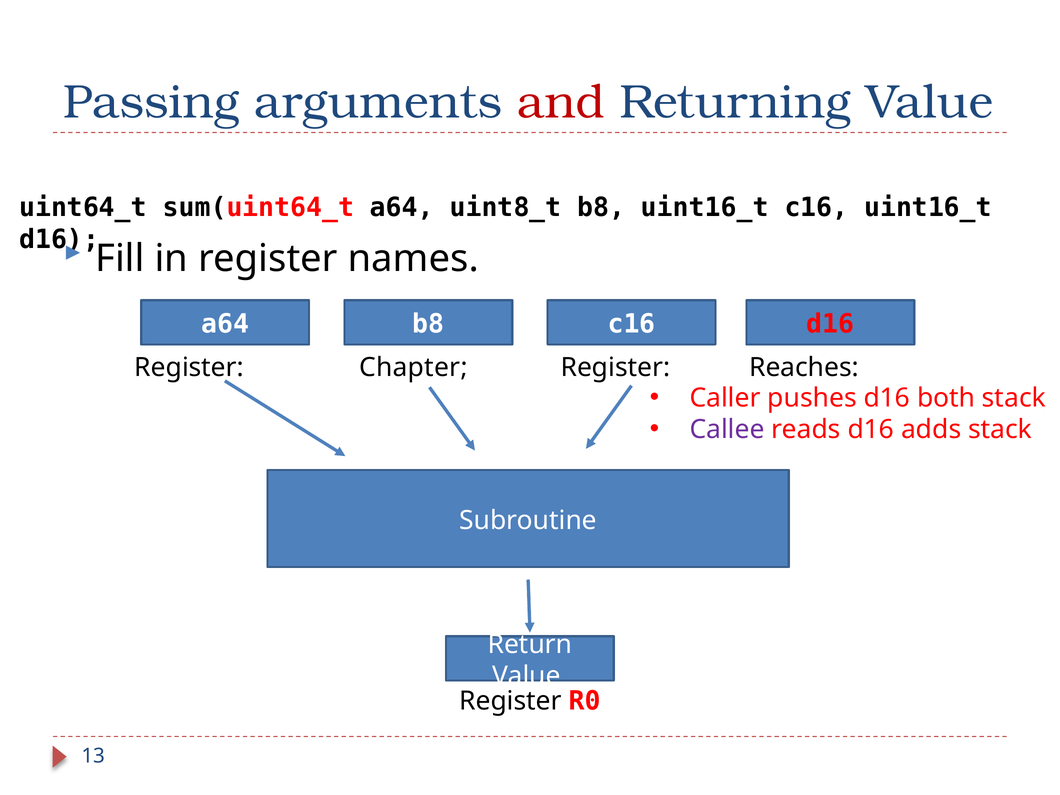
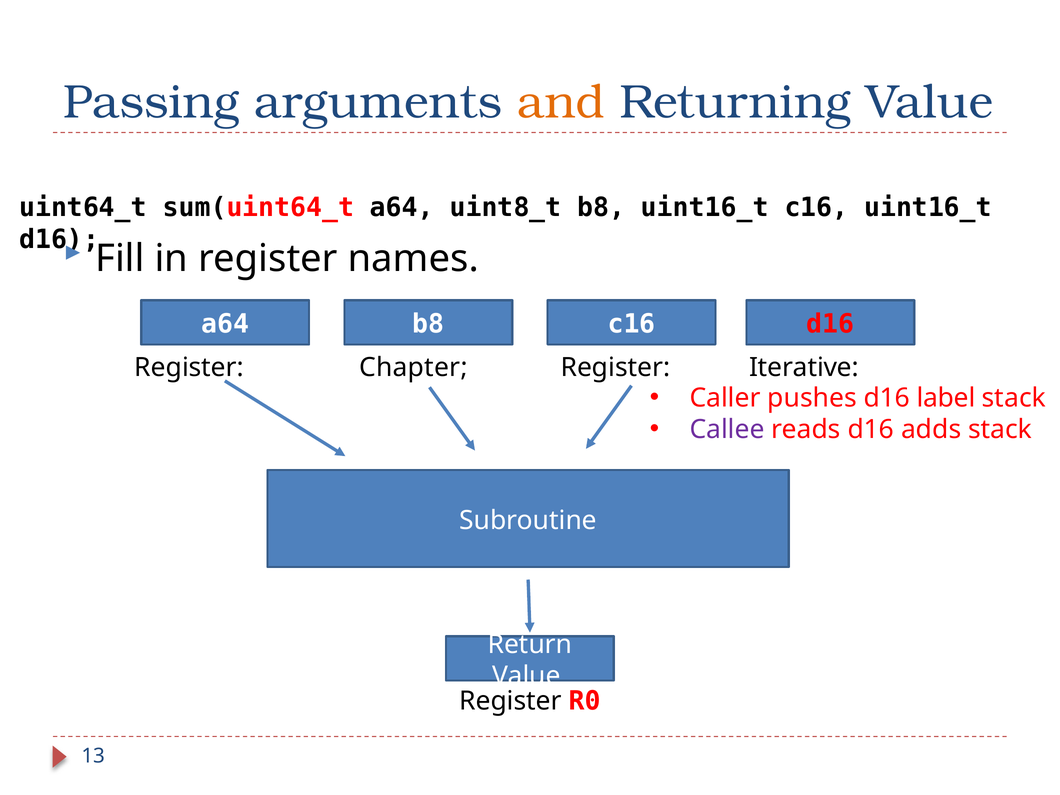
and colour: red -> orange (561, 102)
Reaches: Reaches -> Iterative (804, 367)
both: both -> label (946, 398)
